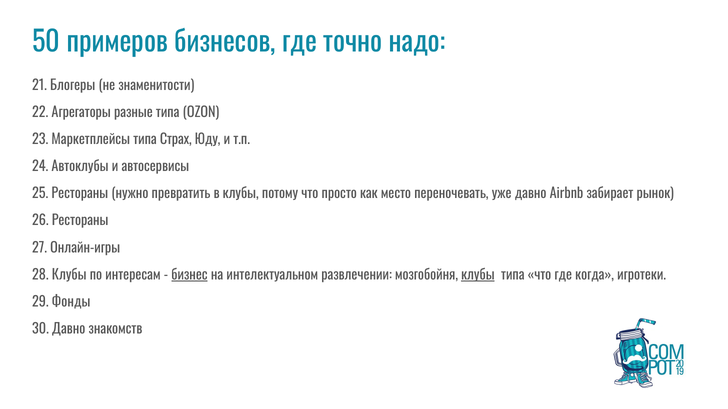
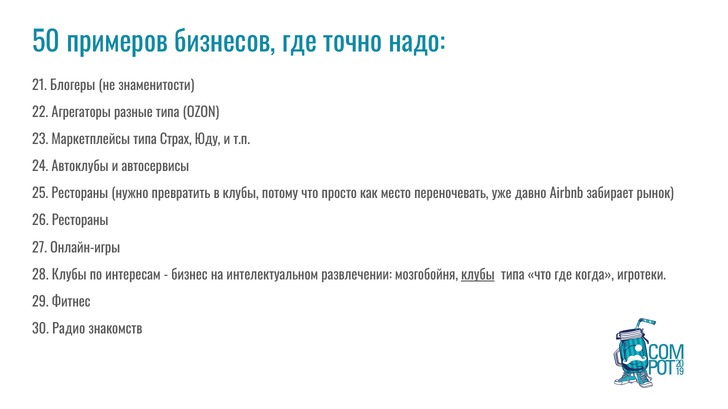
бизнес underline: present -> none (189, 275)
Фонды: Фонды -> Фитнес (71, 302)
30 Давно: Давно -> Радио (69, 330)
